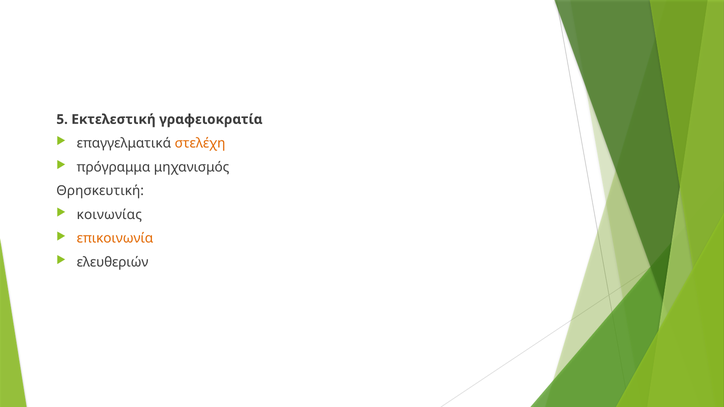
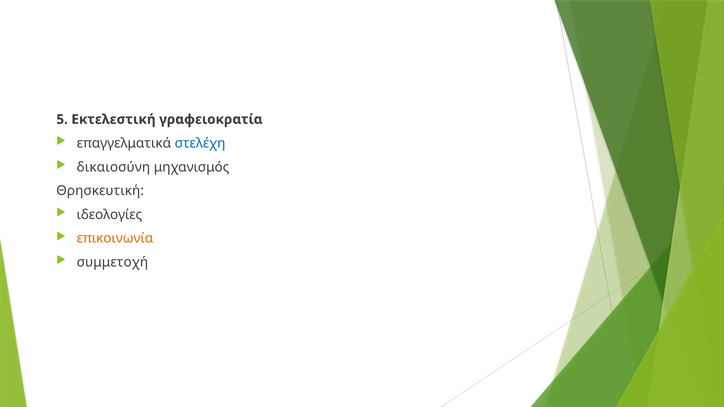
στελέχη colour: orange -> blue (200, 143)
πρόγραμμα: πρόγραμμα -> δικαιοσύνη (113, 167)
κοινωνίας: κοινωνίας -> ιδεολογίες (109, 215)
ελευθεριών: ελευθεριών -> συμμετοχή (112, 262)
